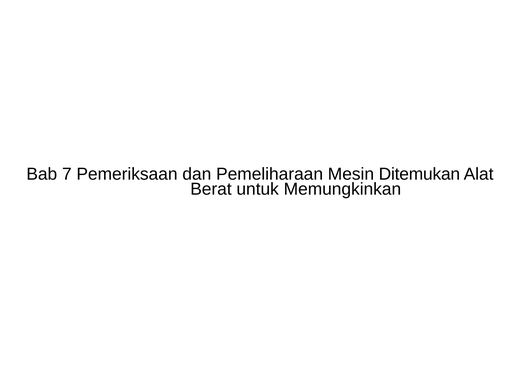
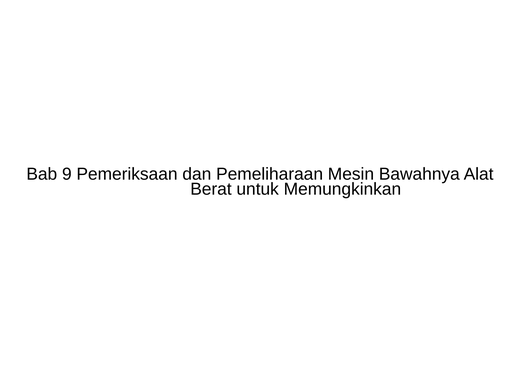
7: 7 -> 9 (67, 174)
Ditemukan: Ditemukan -> Bawahnya (419, 174)
